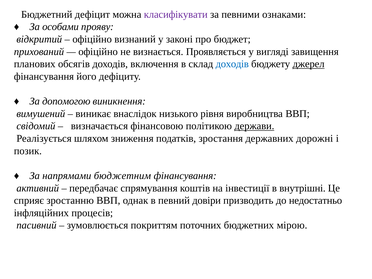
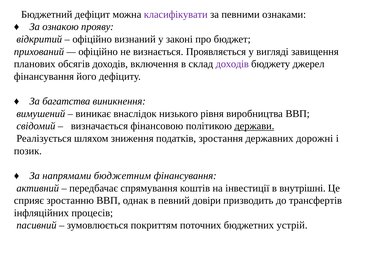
особами: особами -> ознакою (60, 27)
доходів colour: blue -> purple (232, 64)
джерел underline: present -> none (309, 64)
допомогою: допомогою -> багатства (66, 101)
недостатньо: недостатньо -> трансфертів (315, 200)
мірою: мірою -> устрій (292, 225)
